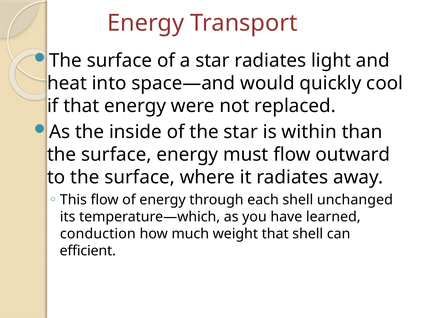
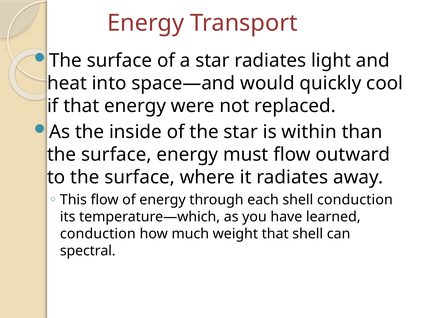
shell unchanged: unchanged -> conduction (355, 200)
efficient: efficient -> spectral (88, 251)
